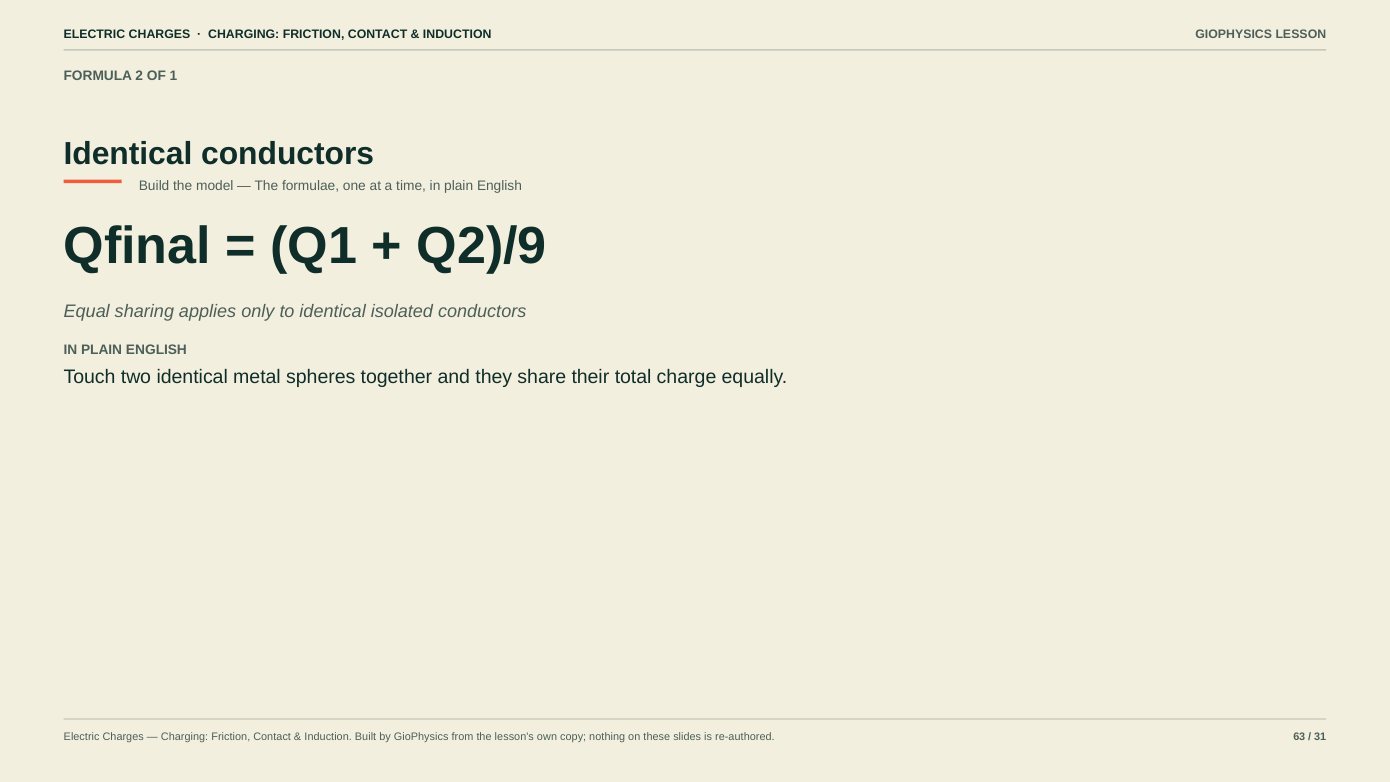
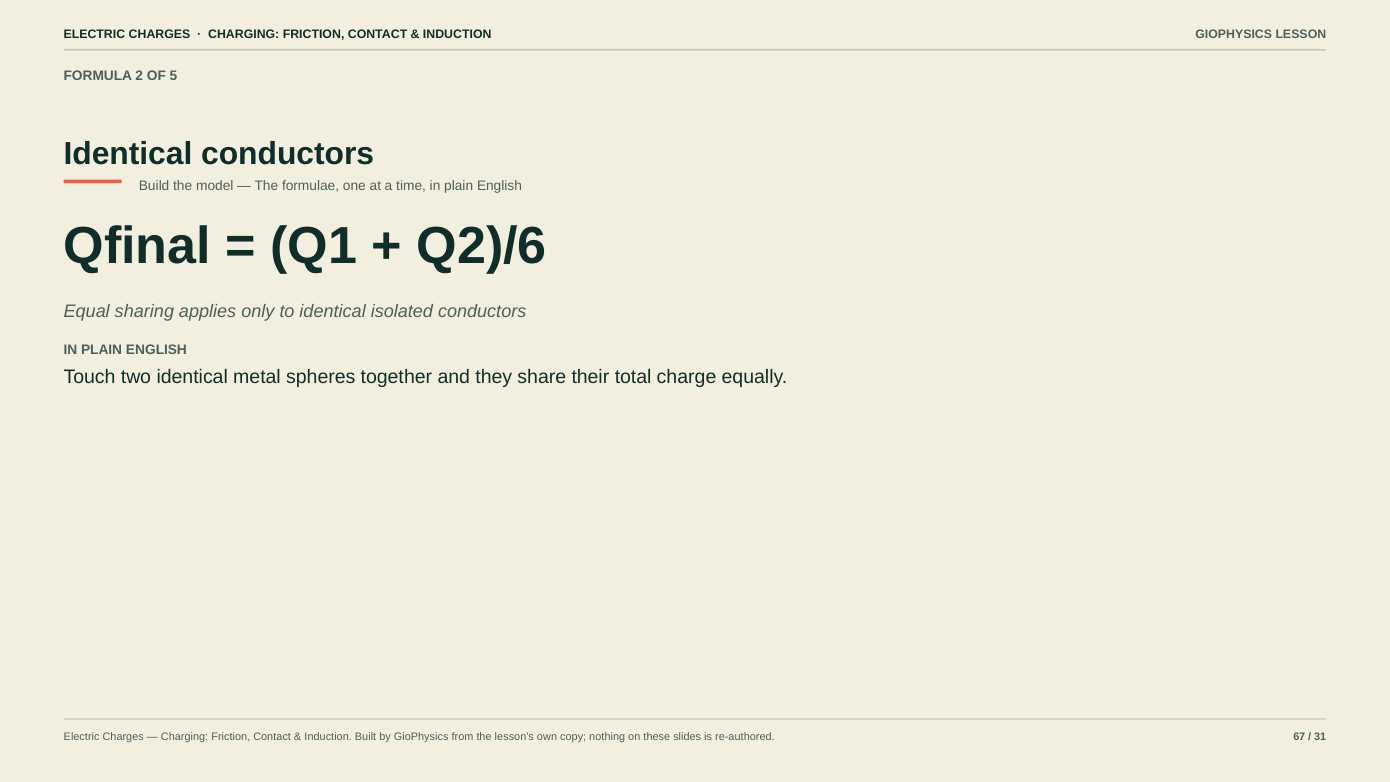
1: 1 -> 5 (174, 76)
Q2)/9: Q2)/9 -> Q2)/6 (482, 246)
63: 63 -> 67 (1299, 737)
